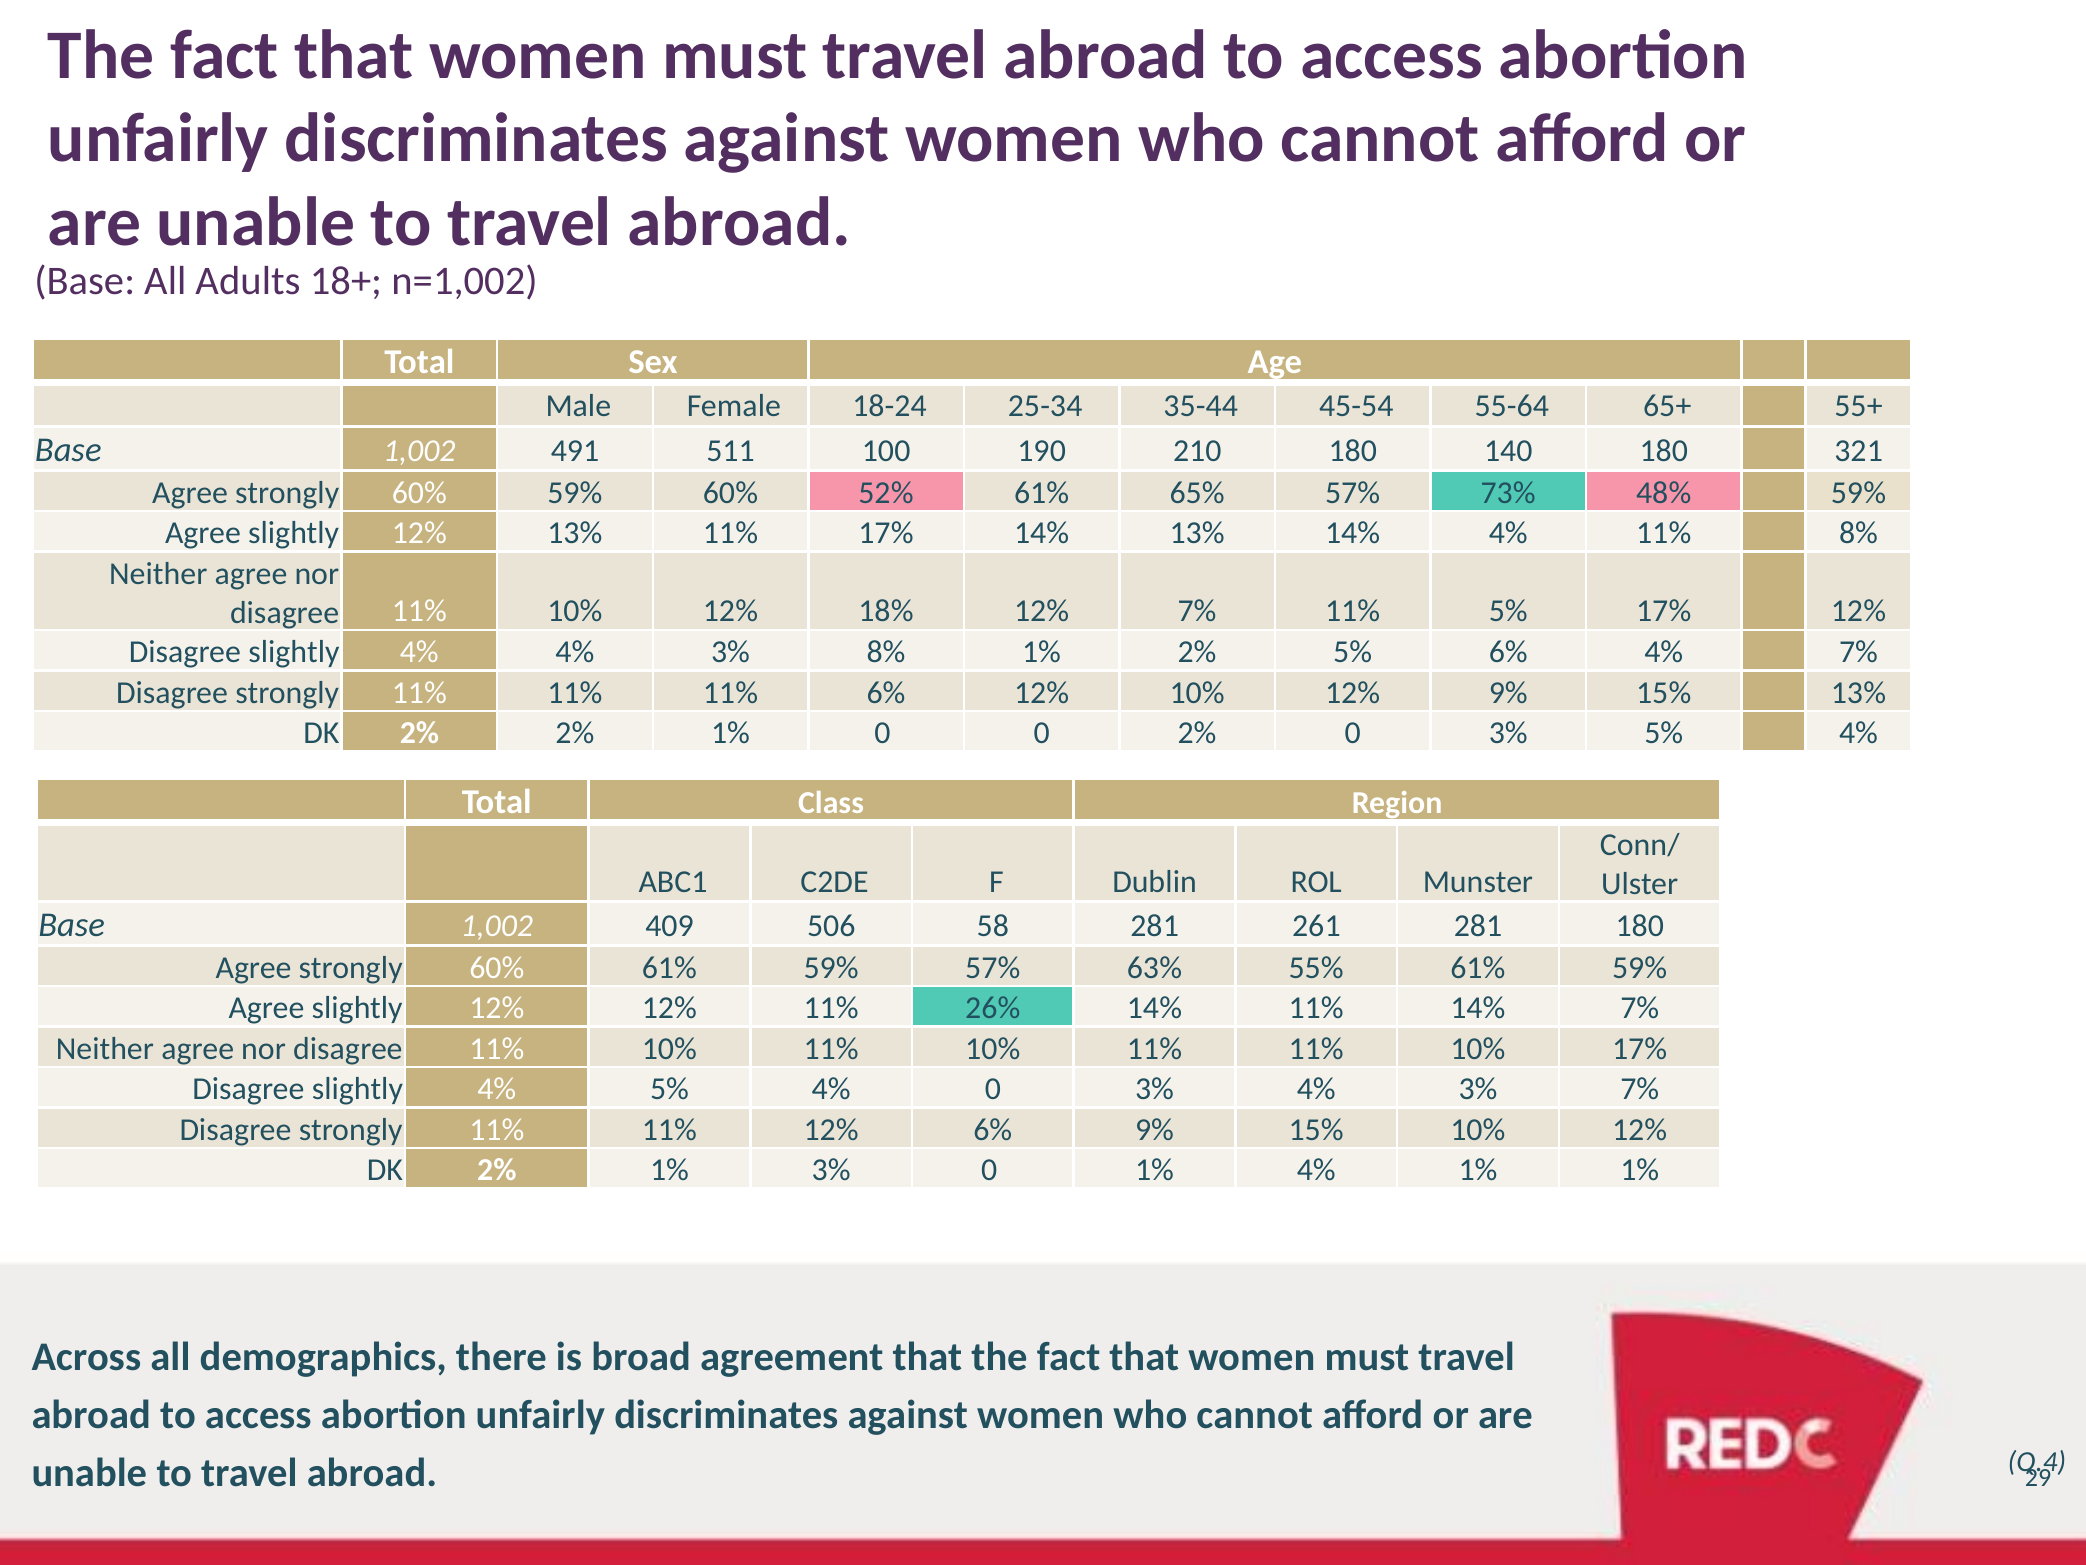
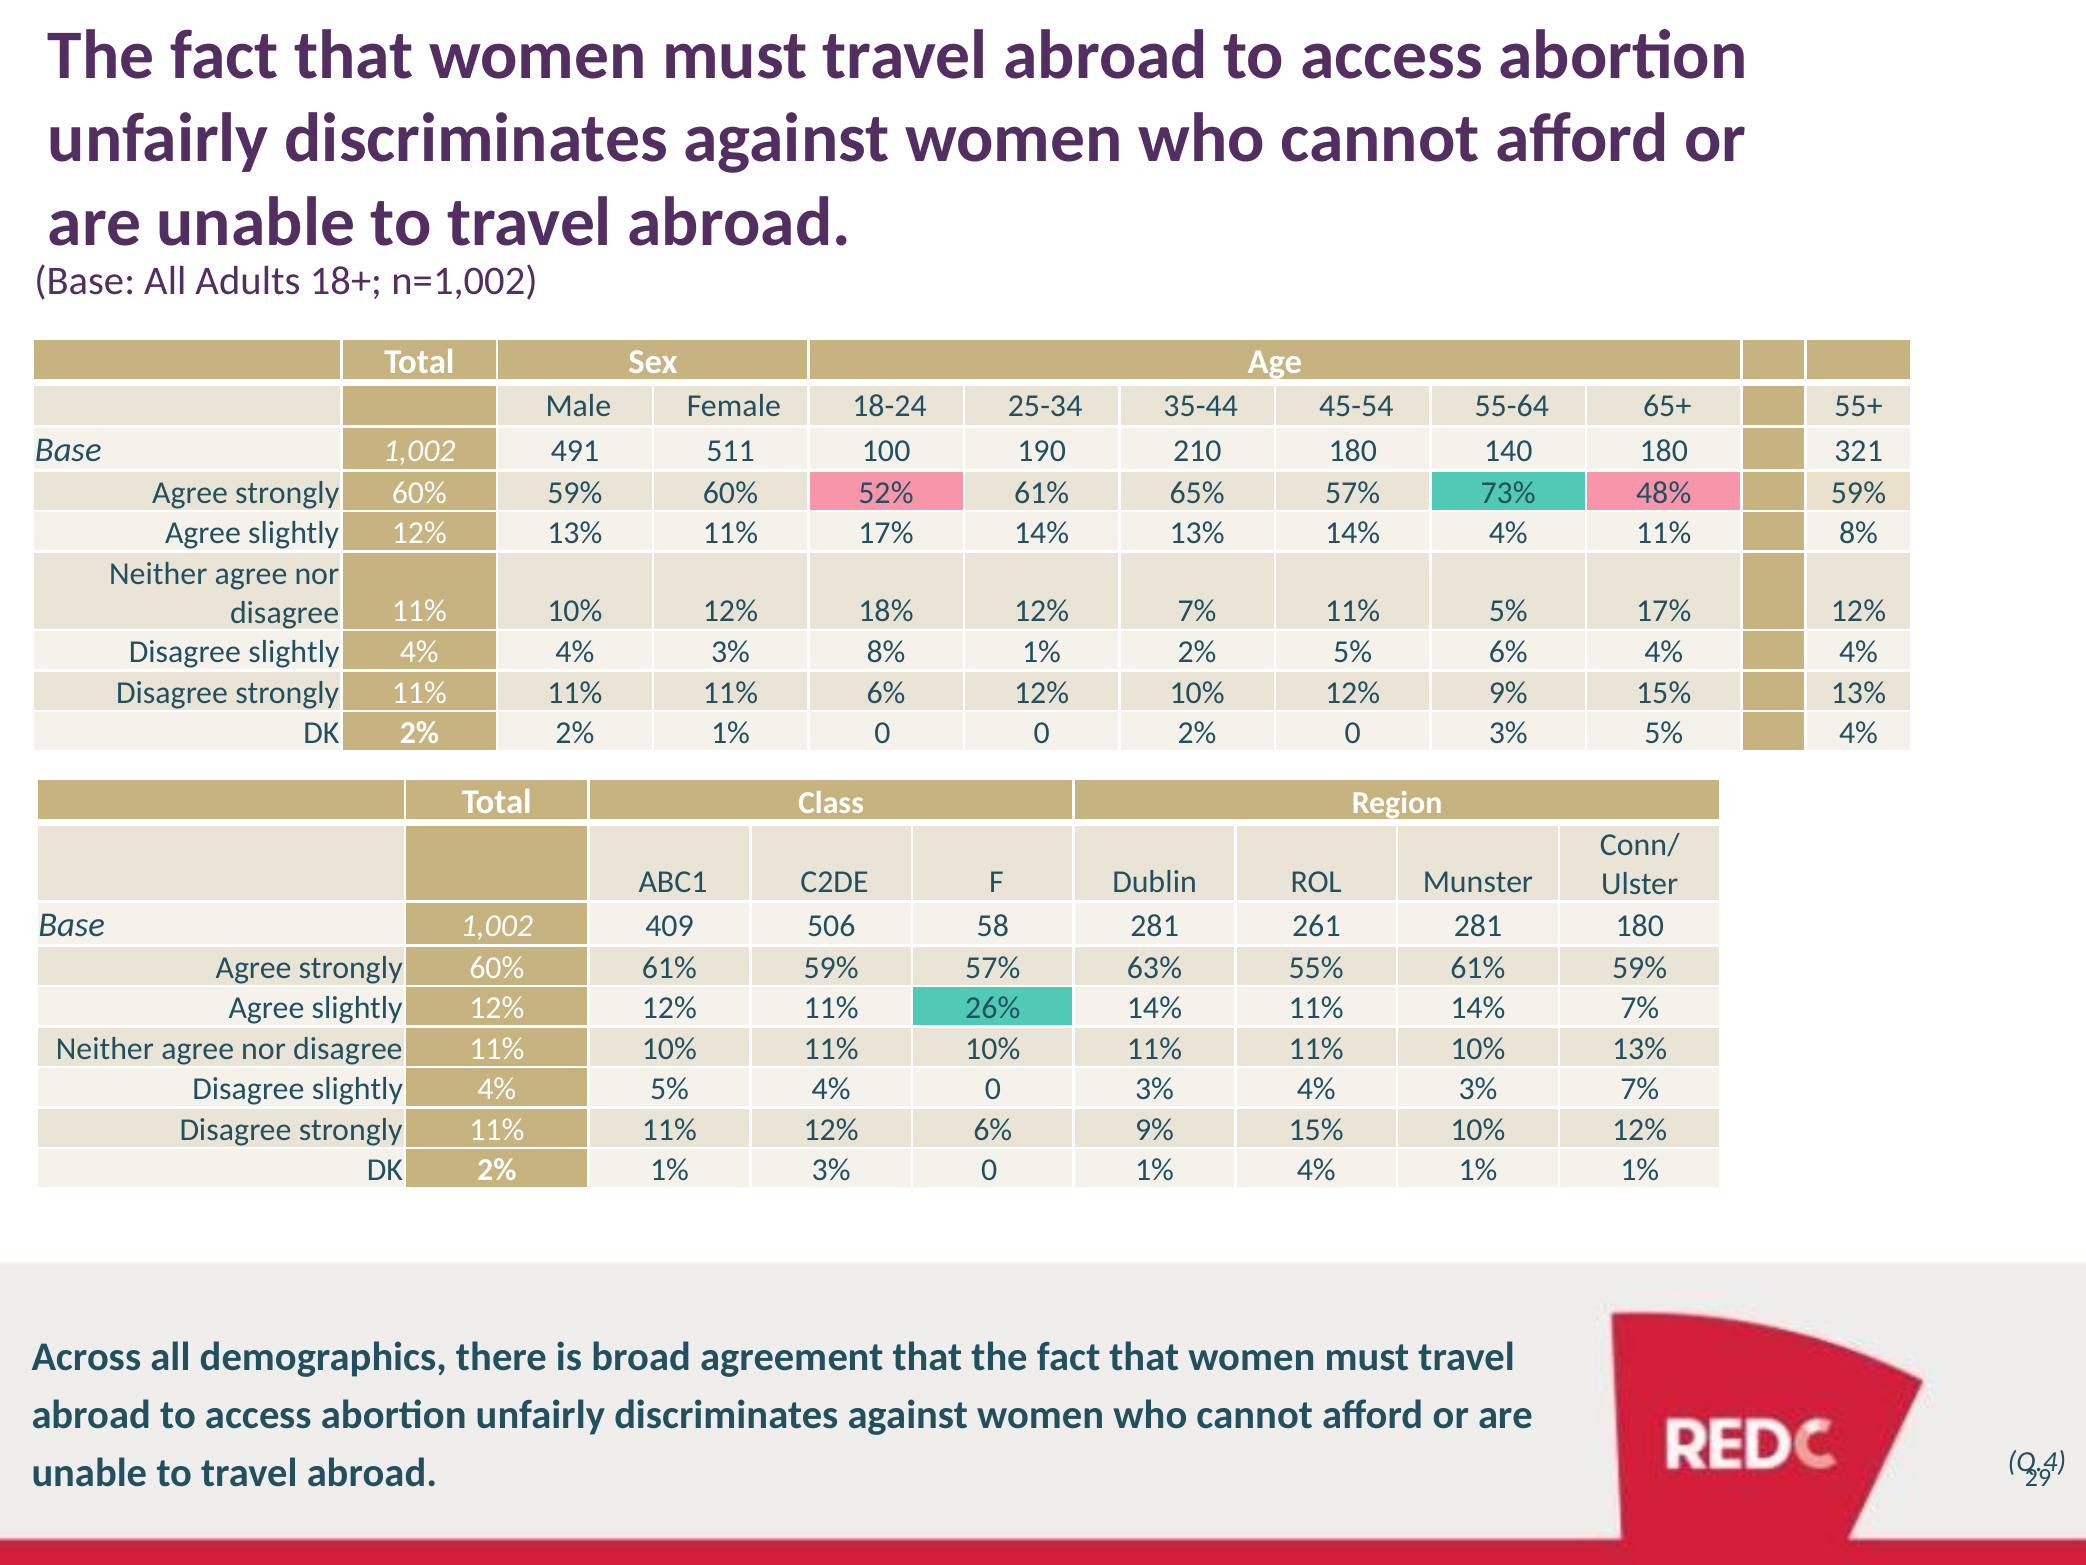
6% 4% 7%: 7% -> 4% (1859, 652)
10% 17%: 17% -> 13% (1640, 1048)
